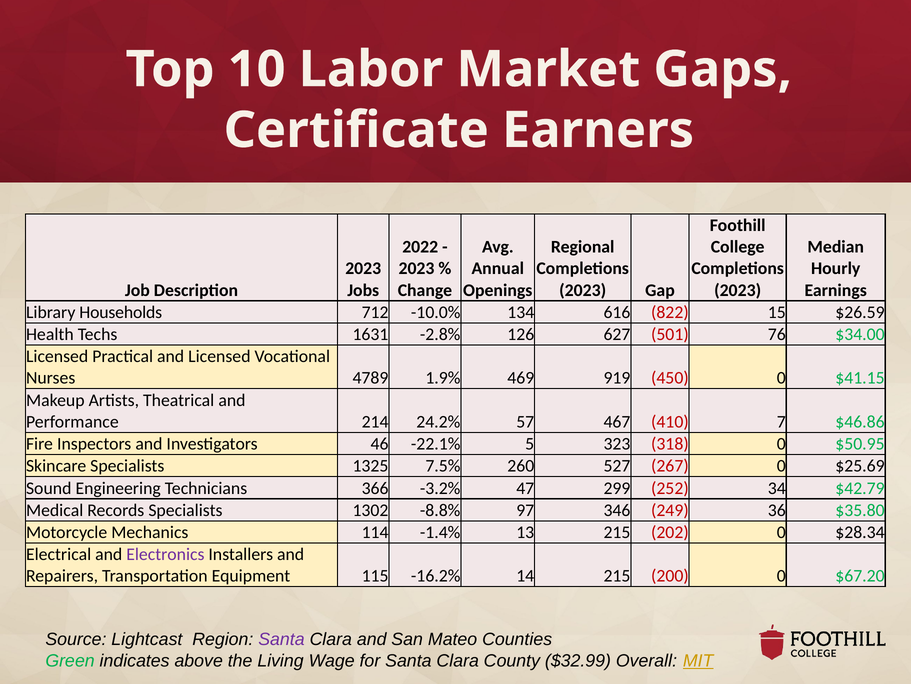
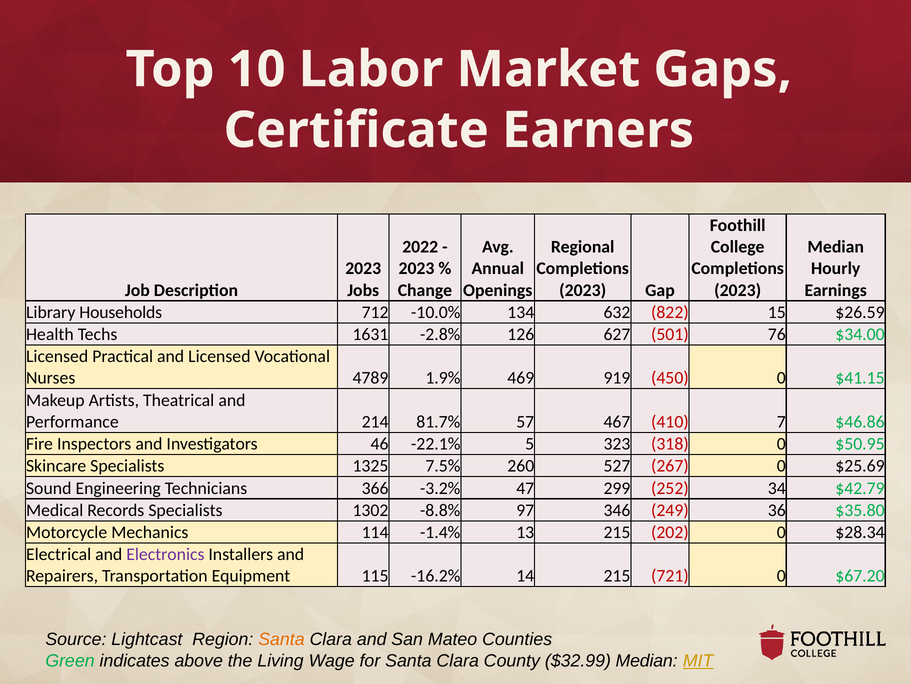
616: 616 -> 632 (617, 312)
24.2%: 24.2% -> 81.7% (438, 421)
200: 200 -> 721 (670, 575)
Santa colour: purple -> orange (281, 639)
$32.99 Overall: Overall -> Median (647, 660)
